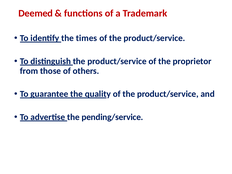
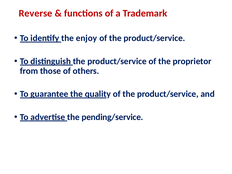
Deemed: Deemed -> Reverse (36, 13)
times: times -> enjoy (86, 38)
